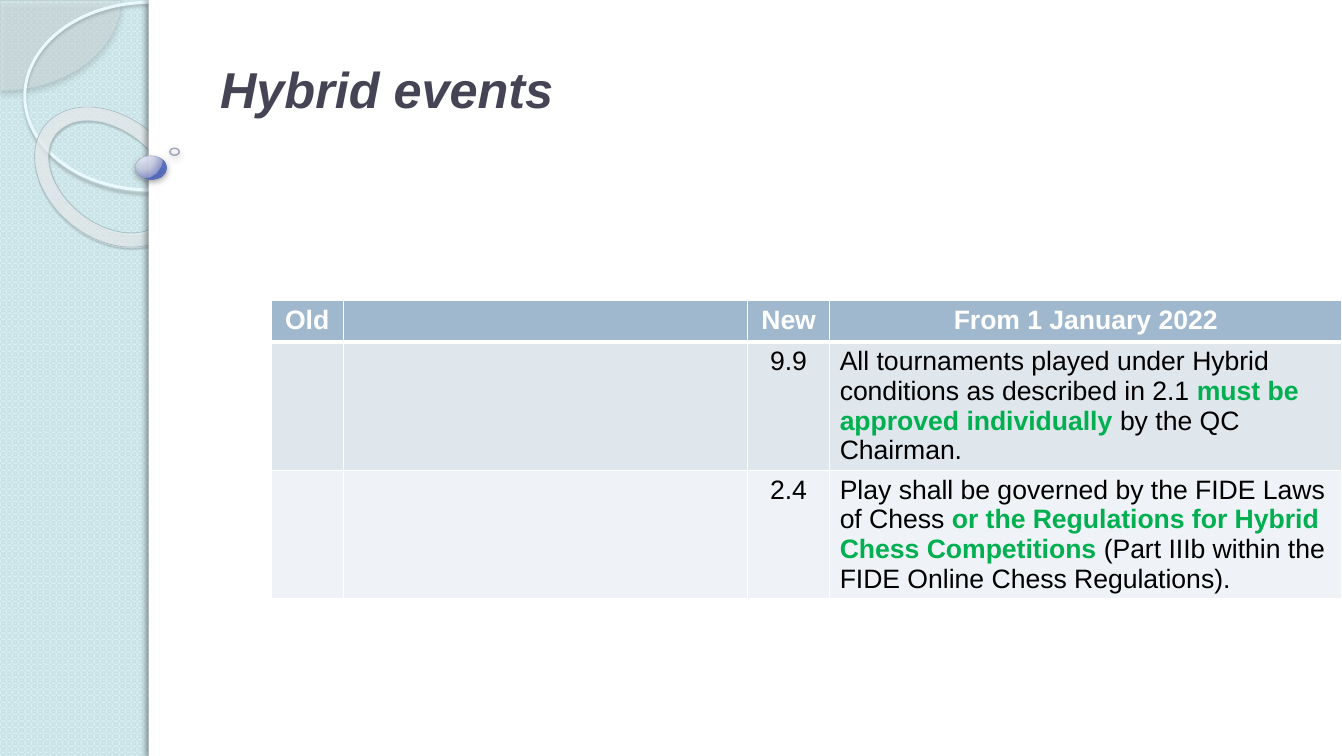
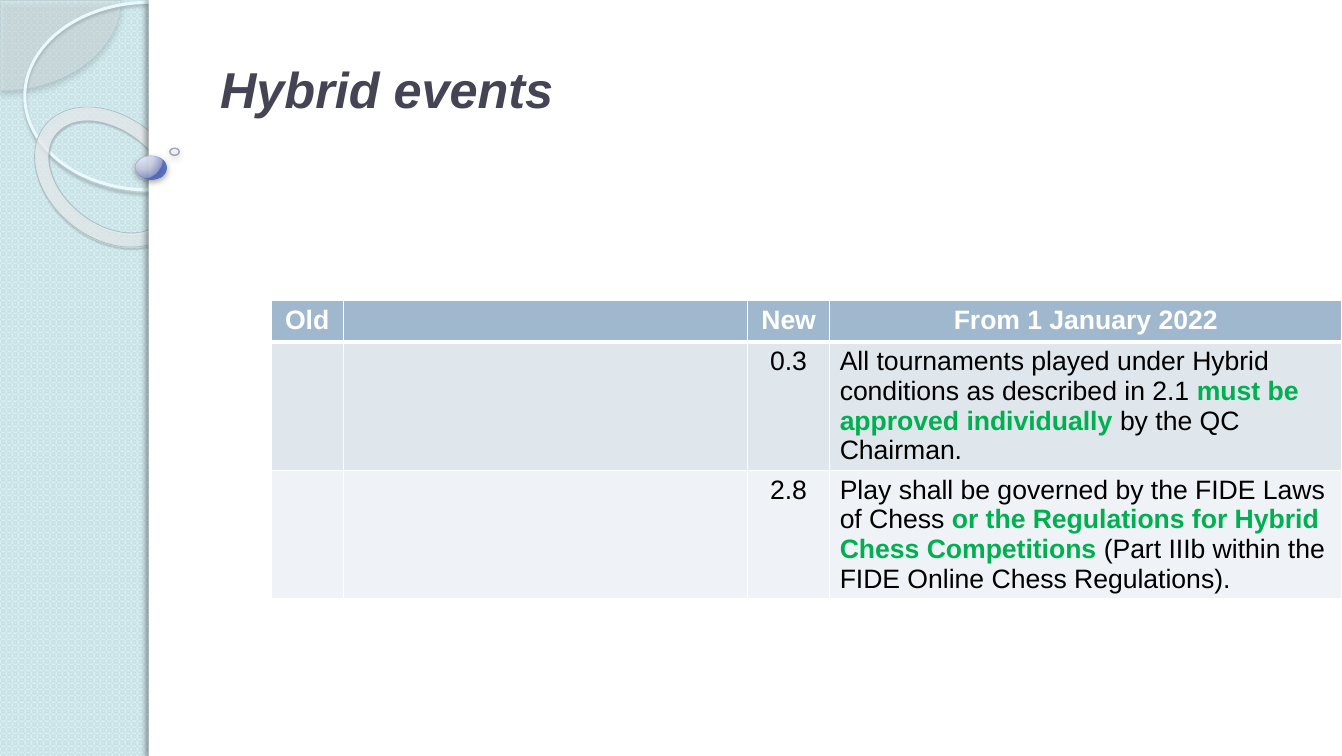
9.9: 9.9 -> 0.3 (789, 362)
2.4: 2.4 -> 2.8 (789, 491)
